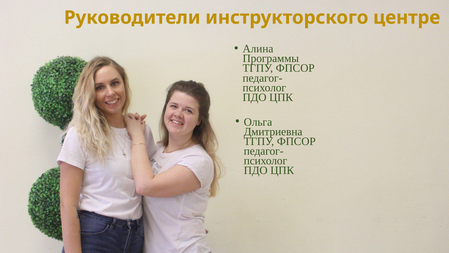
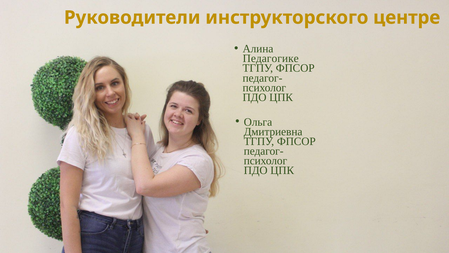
Программы: Программы -> Педагогике (271, 58)
